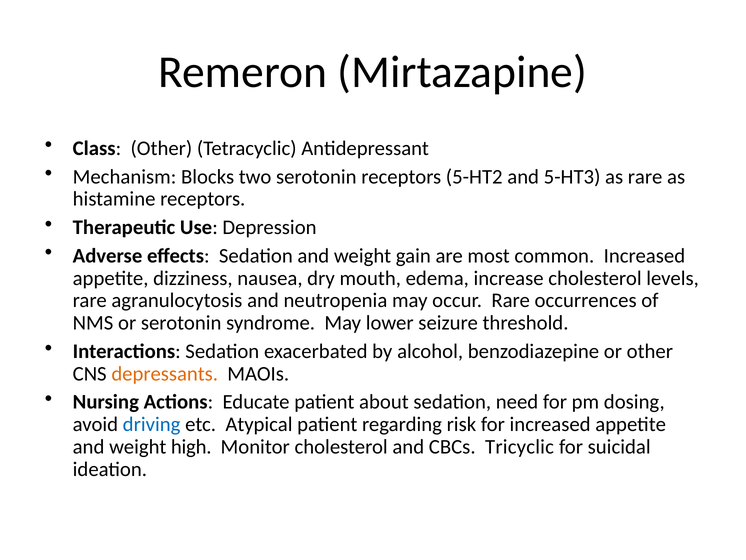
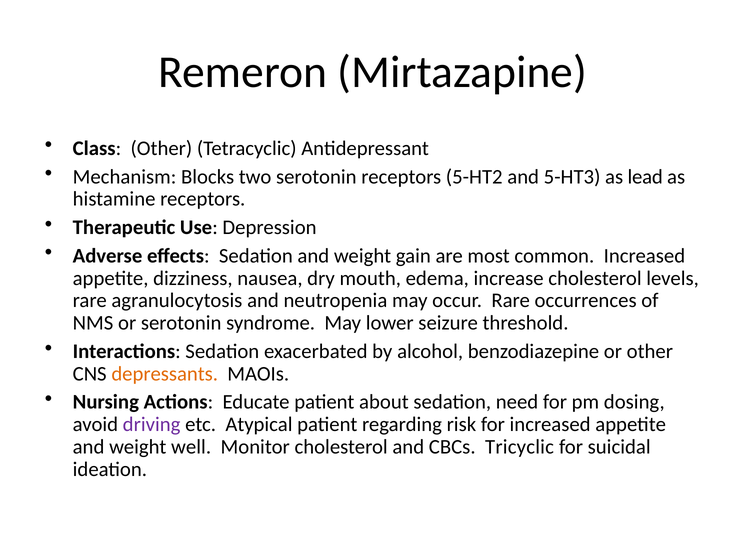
as rare: rare -> lead (645, 177)
driving colour: blue -> purple (152, 424)
high: high -> well (191, 447)
